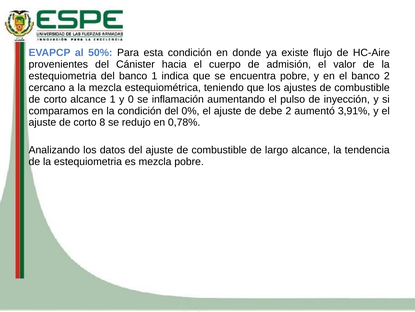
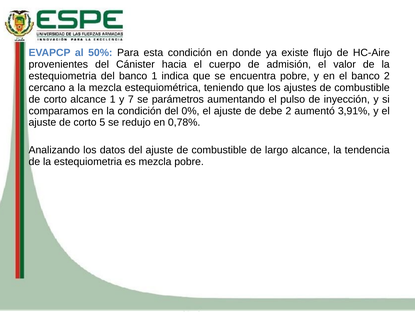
0: 0 -> 7 (131, 99)
inflamación: inflamación -> parámetros (178, 99)
8: 8 -> 5 (102, 122)
